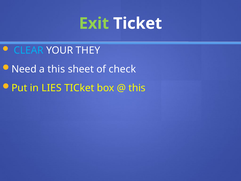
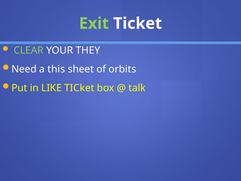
CLEAR colour: light blue -> light green (29, 50)
check: check -> orbits (122, 69)
LIES: LIES -> LIKE (52, 88)
this: this -> talk (137, 88)
